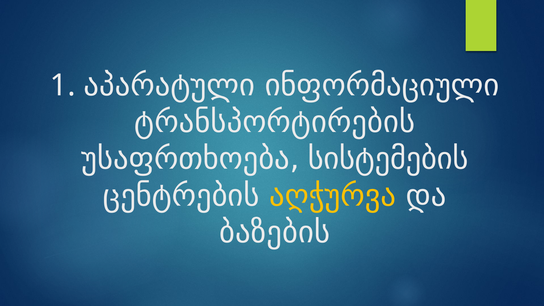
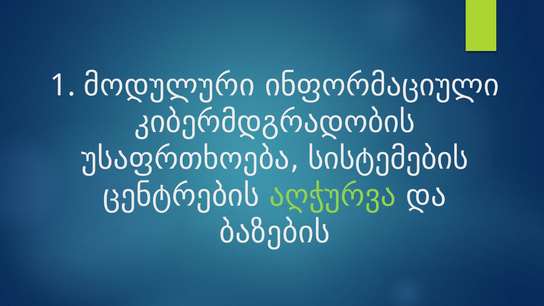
აპარატული: აპარატული -> მოდულური (169, 85)
ტრანსპორტირების: ტრანსპორტირების -> კიბერმდგრადობის (275, 122)
აღჭურვა colour: yellow -> light green (333, 196)
